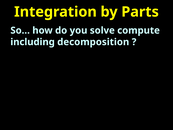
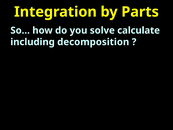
compute: compute -> calculate (139, 30)
